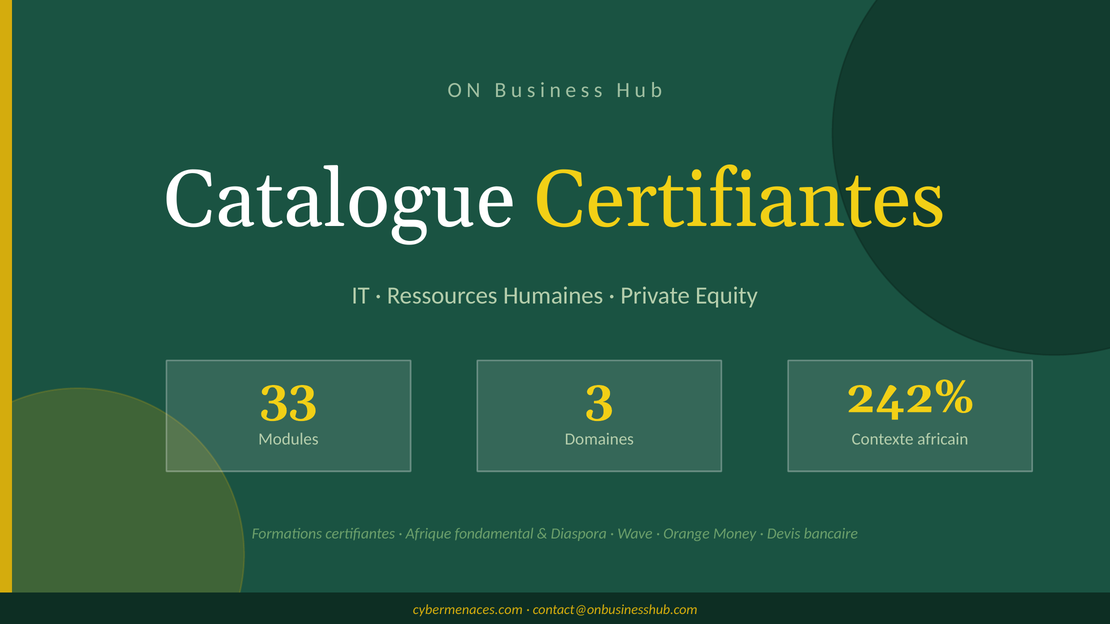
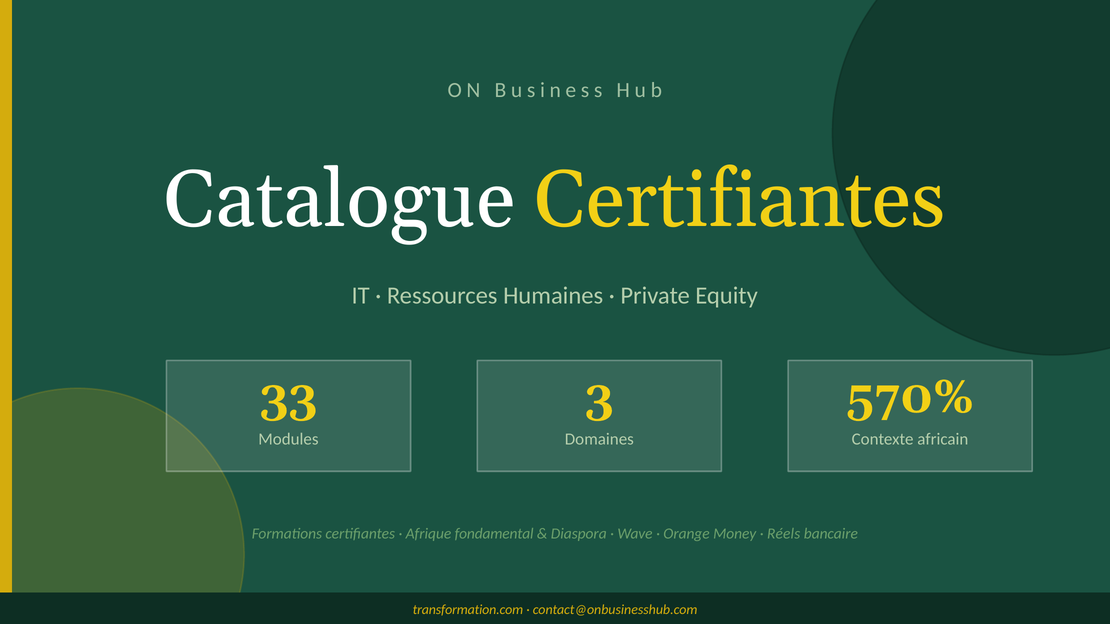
242%: 242% -> 570% (910, 397)
Devis: Devis -> Réels (784, 534)
cybermenaces.com: cybermenaces.com -> transformation.com (468, 610)
